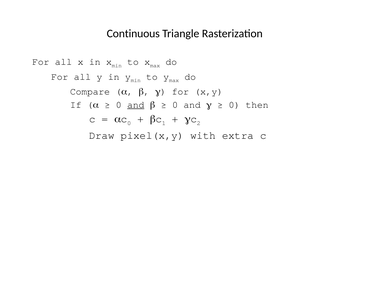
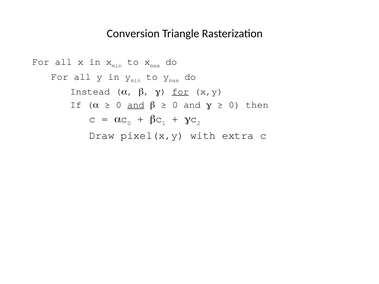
Continuous: Continuous -> Conversion (133, 34)
Compare: Compare -> Instead (90, 92)
for underline: none -> present (180, 92)
